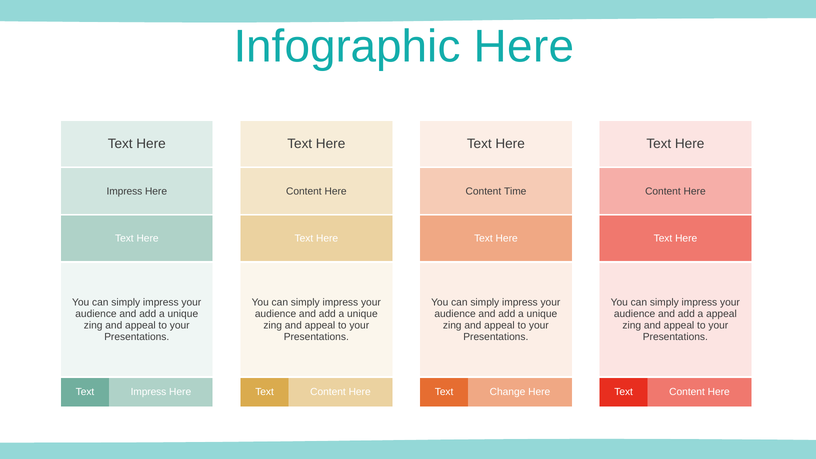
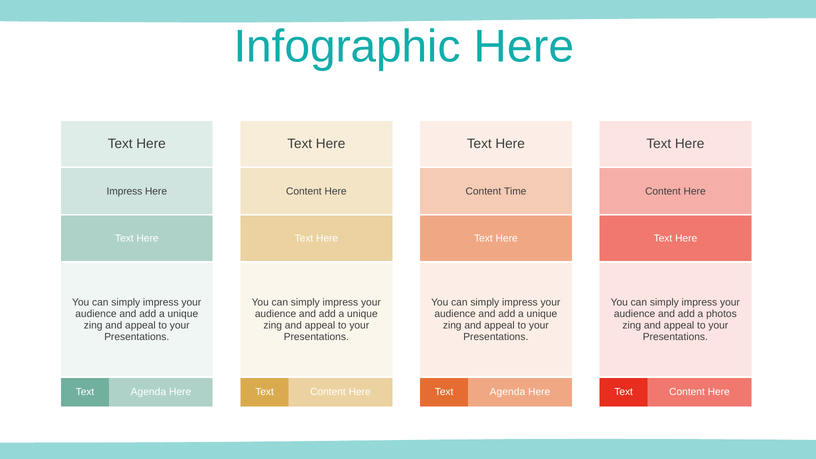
a appeal: appeal -> photos (721, 314)
Impress: Impress -> Agenda (148, 392)
Change: Change -> Agenda (507, 392)
